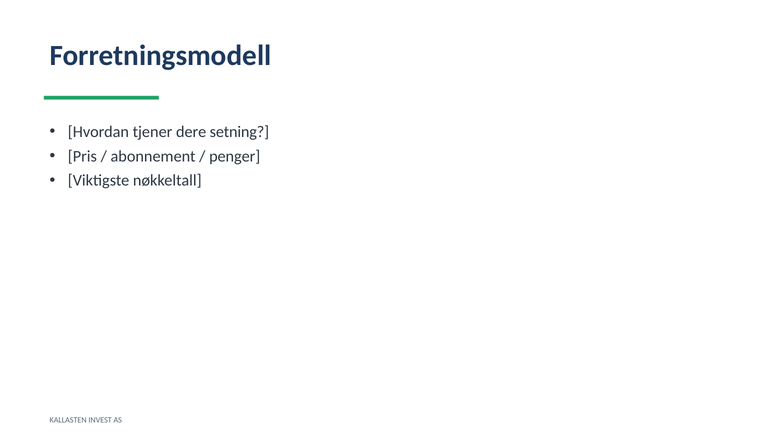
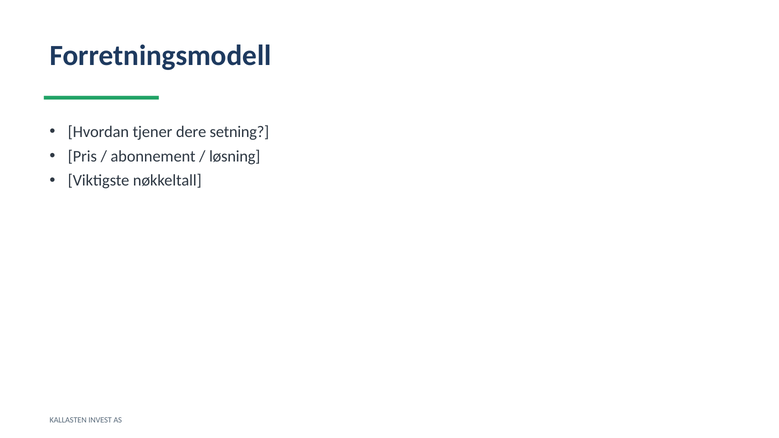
penger: penger -> løsning (235, 156)
